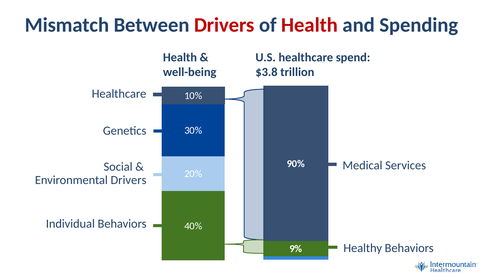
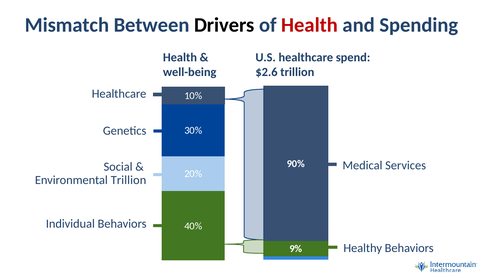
Drivers colour: red -> black (224, 25)
$3.8: $3.8 -> $2.6 (266, 72)
Environmental Drivers: Drivers -> Trillion (129, 180)
